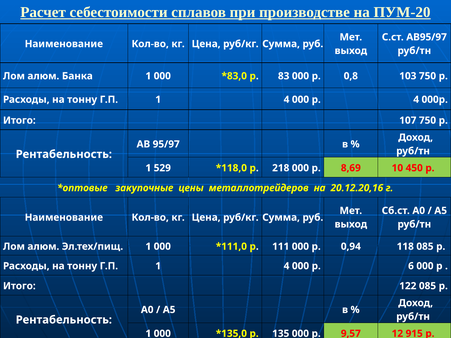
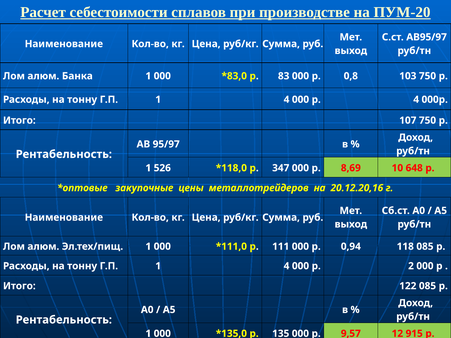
529: 529 -> 526 (162, 168)
218: 218 -> 347 (281, 168)
450: 450 -> 648 (414, 168)
6: 6 -> 2 (411, 266)
